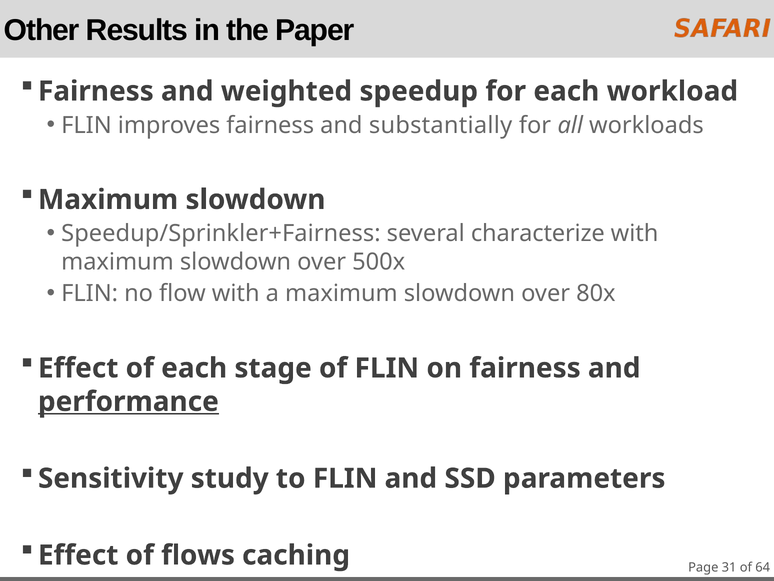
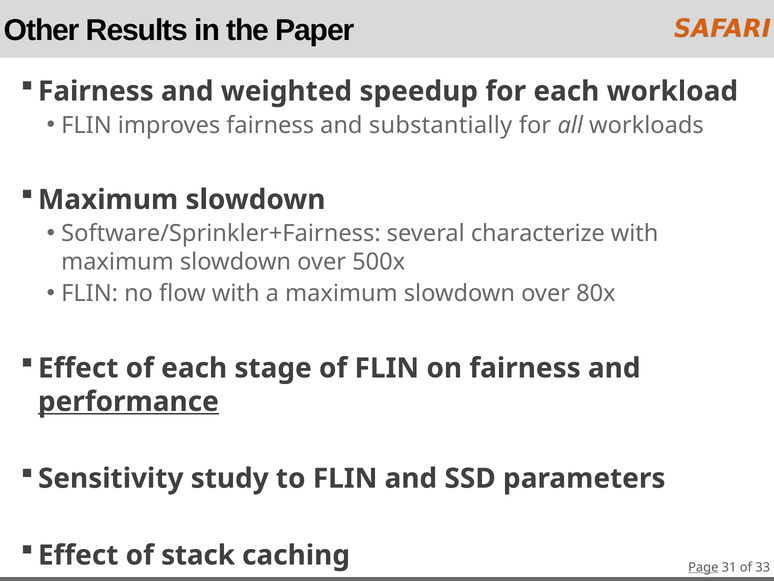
Speedup/Sprinkler+Fairness: Speedup/Sprinkler+Fairness -> Software/Sprinkler+Fairness (221, 233)
flows: flows -> stack (198, 555)
Page underline: none -> present (703, 567)
64: 64 -> 33 (763, 567)
